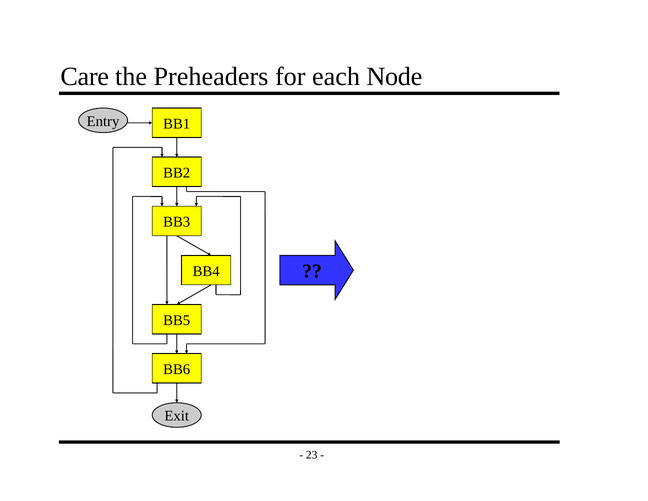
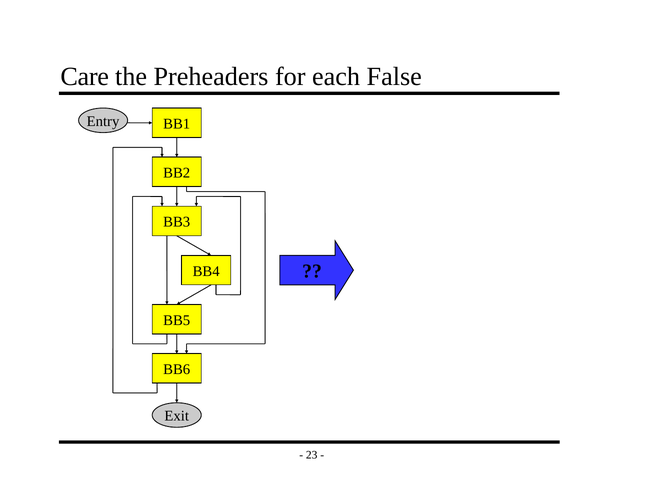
Node: Node -> False (394, 76)
